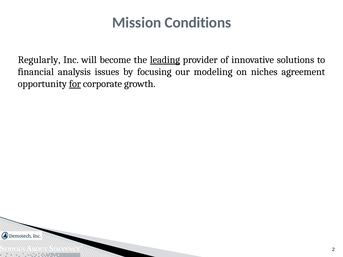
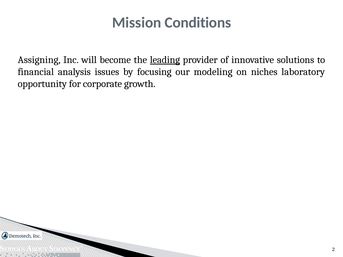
Regularly: Regularly -> Assigning (39, 60)
agreement: agreement -> laboratory (303, 72)
for underline: present -> none (75, 84)
